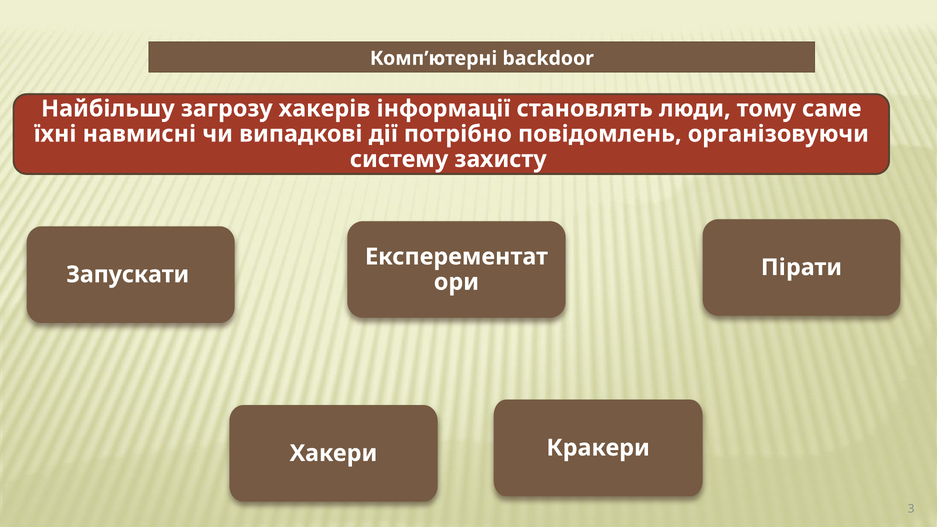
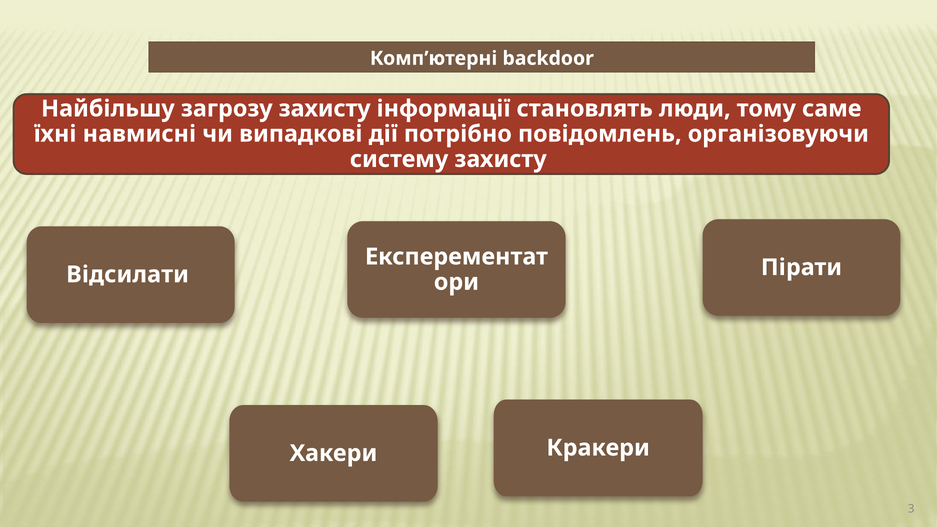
загрозу хакерів: хакерів -> захисту (325, 109)
Запускати: Запускати -> Відсилати (128, 275)
